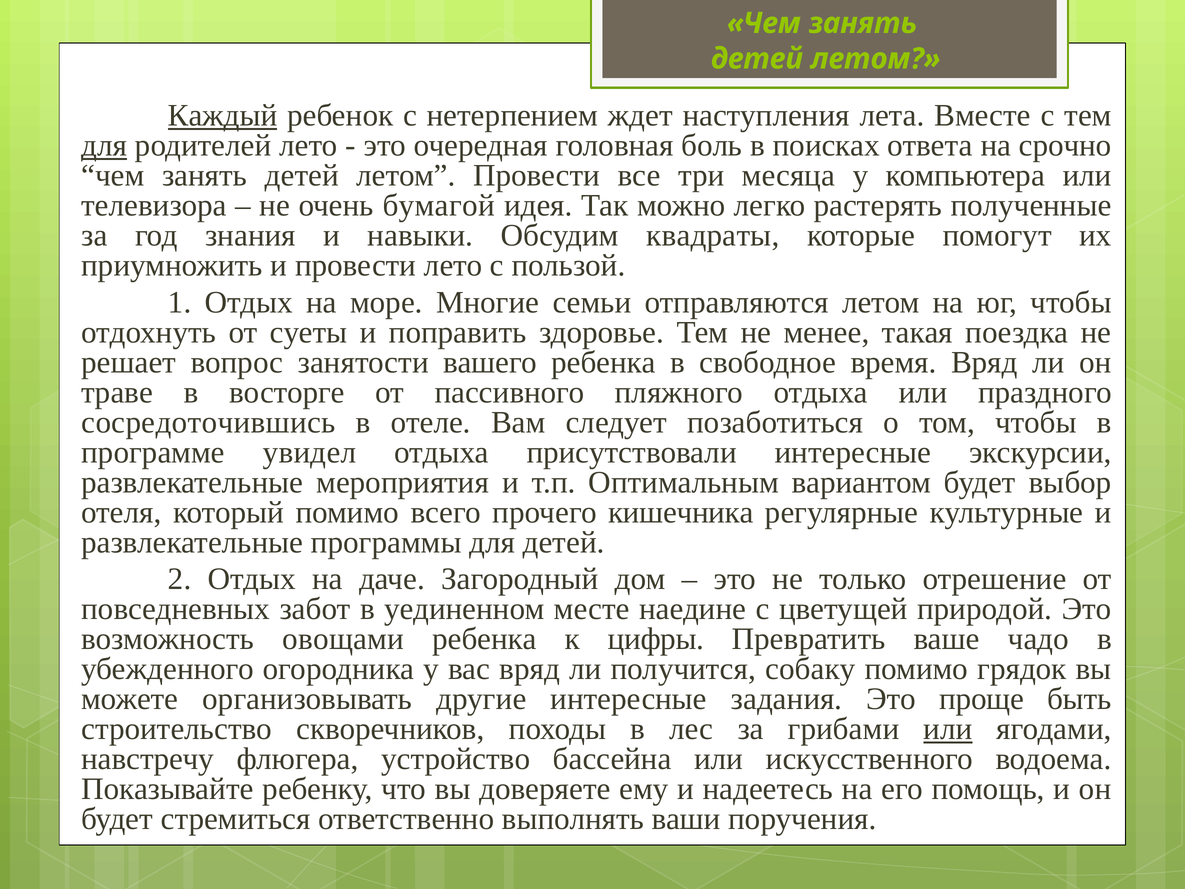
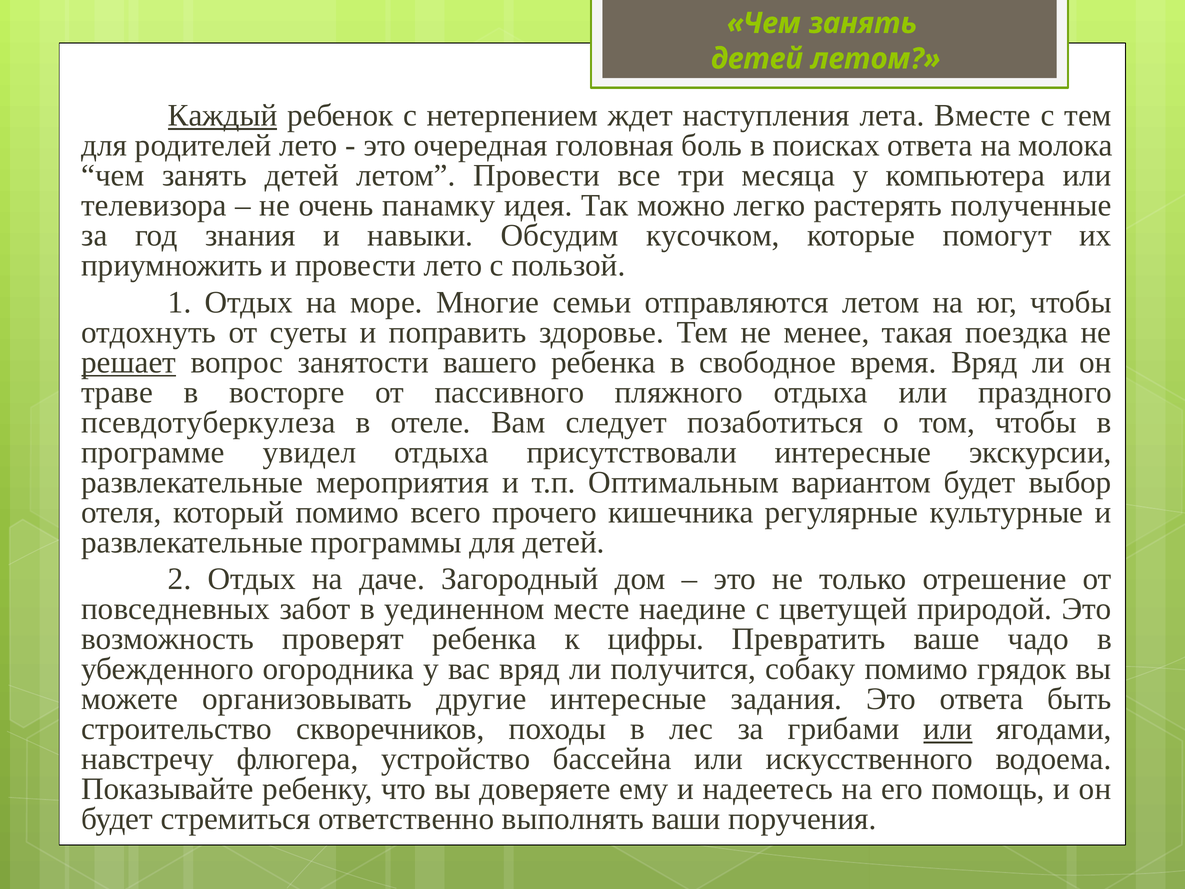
для underline: present -> none (104, 145)
срочно: срочно -> молока (1065, 145)
бумагой: бумагой -> панамку (439, 205)
квадраты: квадраты -> кусочком (713, 235)
решает underline: none -> present (129, 362)
сосредоточившись: сосредоточившись -> псевдотуберкулеза (208, 422)
овощами: овощами -> проверят (343, 639)
Это проще: проще -> ответа (982, 699)
